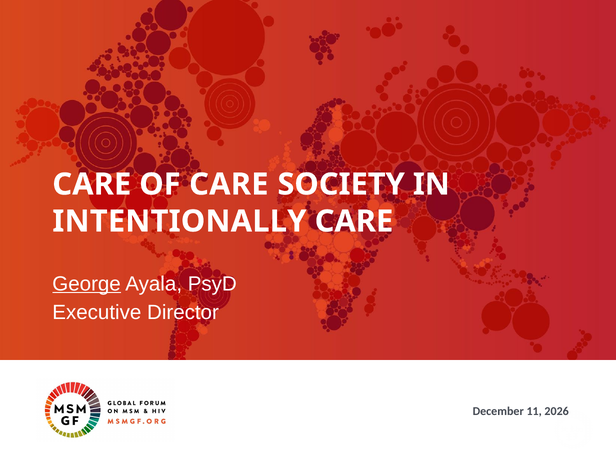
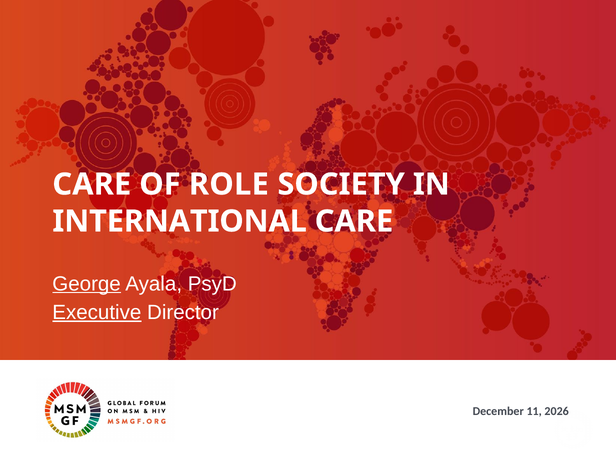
OF CARE: CARE -> ROLE (229, 184)
INTENTIONALLY: INTENTIONALLY -> INTERNATIONAL (180, 221)
Executive underline: none -> present (97, 313)
